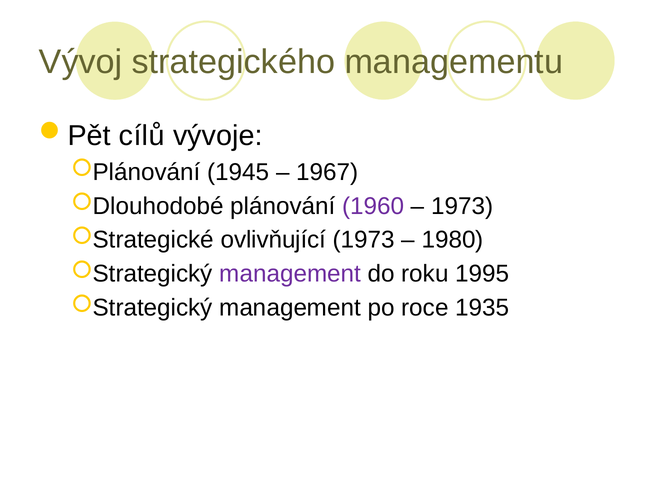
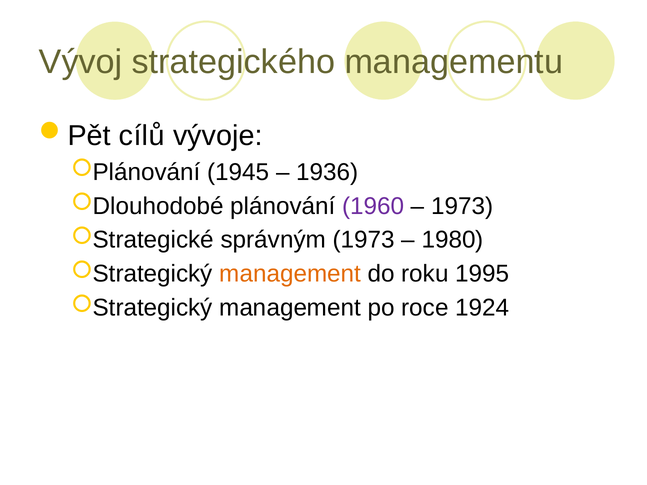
1967: 1967 -> 1936 (327, 172)
ovlivňující: ovlivňující -> správným (273, 240)
management colour: purple -> orange (290, 274)
1935: 1935 -> 1924 (482, 308)
